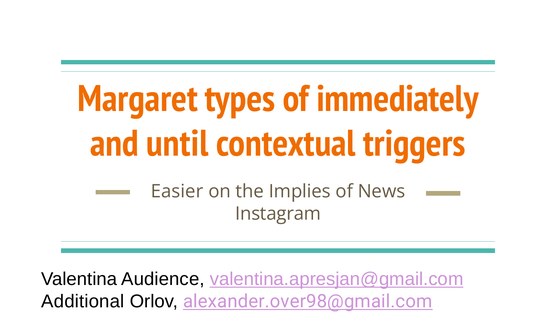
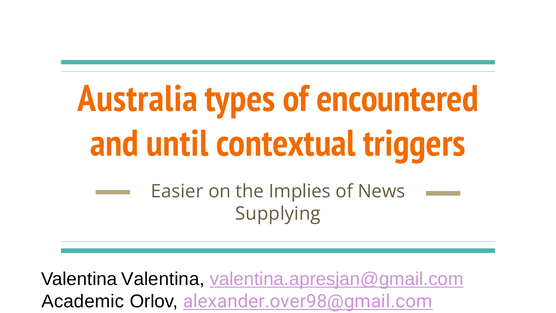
Margaret: Margaret -> Australia (138, 99)
immediately: immediately -> encountered (398, 99)
Instagram: Instagram -> Supplying (278, 214)
Valentina Audience: Audience -> Valentina (163, 279)
Additional: Additional -> Academic (83, 301)
